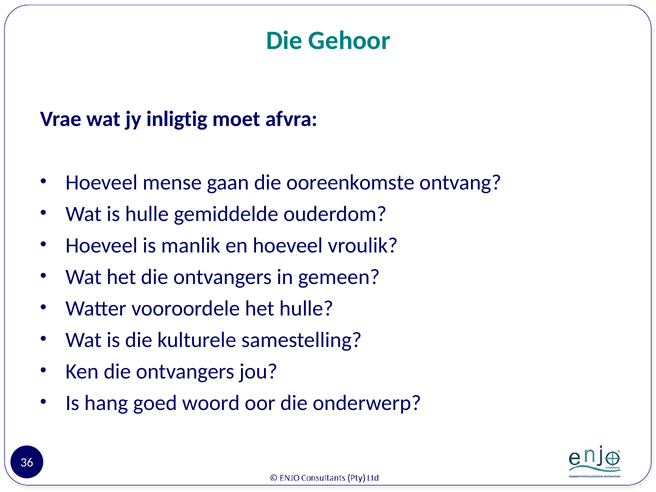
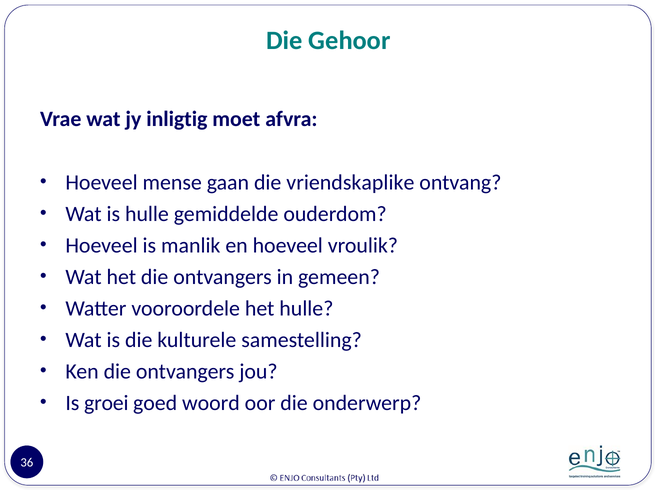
ooreenkomste: ooreenkomste -> vriendskaplike (350, 182)
hang: hang -> groei (106, 403)
